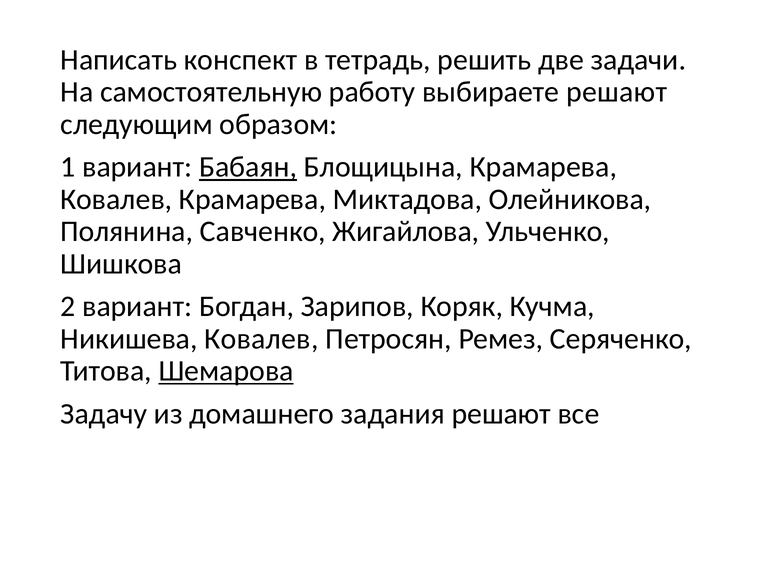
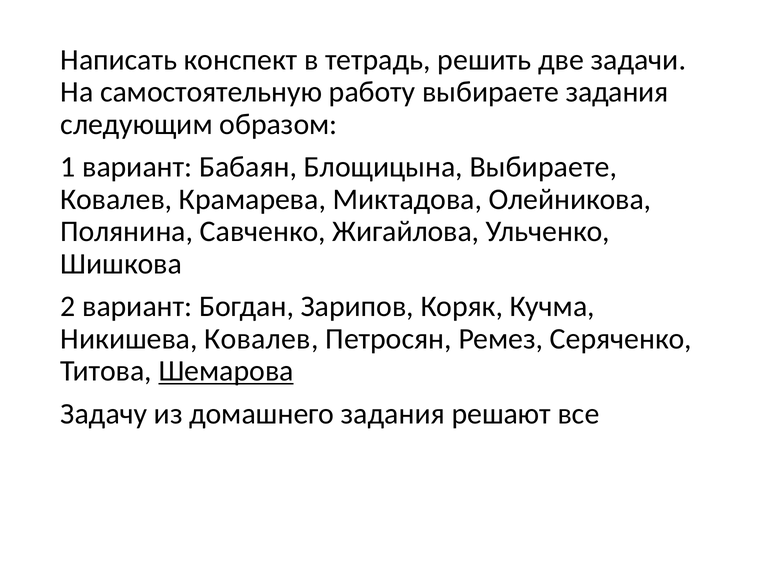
выбираете решают: решают -> задания (617, 92)
Бабаян underline: present -> none (248, 167)
Блощицына Крамарева: Крамарева -> Выбираете (543, 167)
